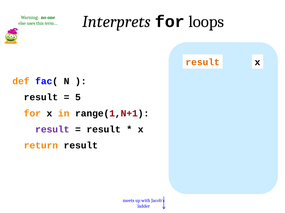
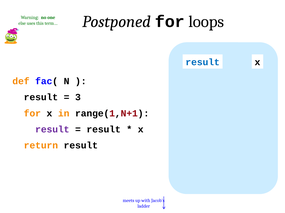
Interprets: Interprets -> Postponed (117, 22)
result colour: orange -> blue (203, 62)
5: 5 -> 3 (78, 98)
